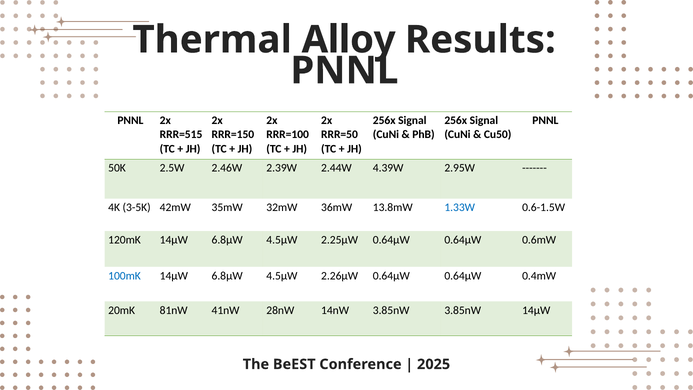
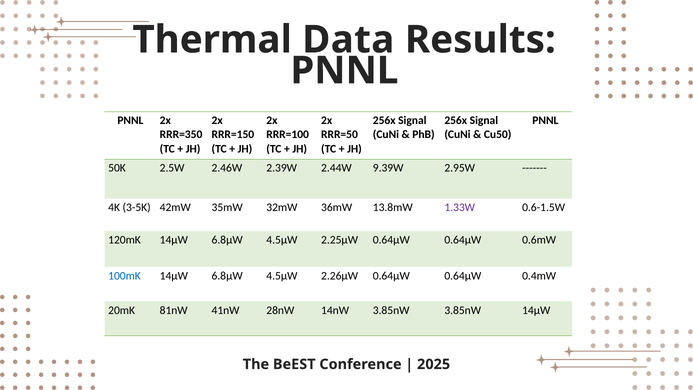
Alloy: Alloy -> Data (348, 40)
RRR=515: RRR=515 -> RRR=350 (181, 135)
4.39W: 4.39W -> 9.39W (388, 168)
1.33W colour: blue -> purple (460, 208)
